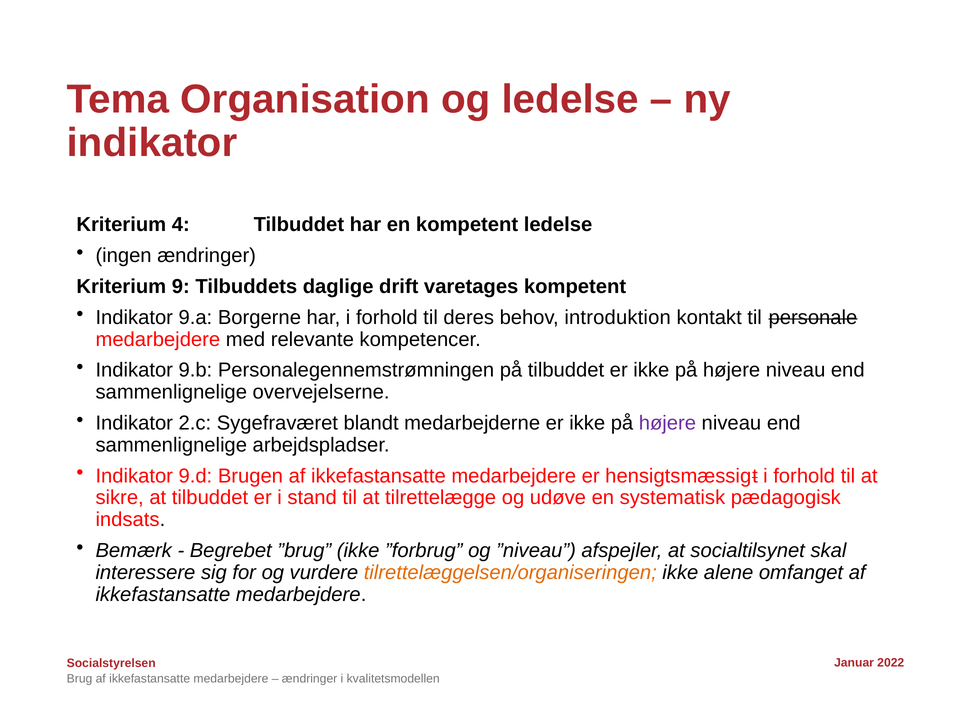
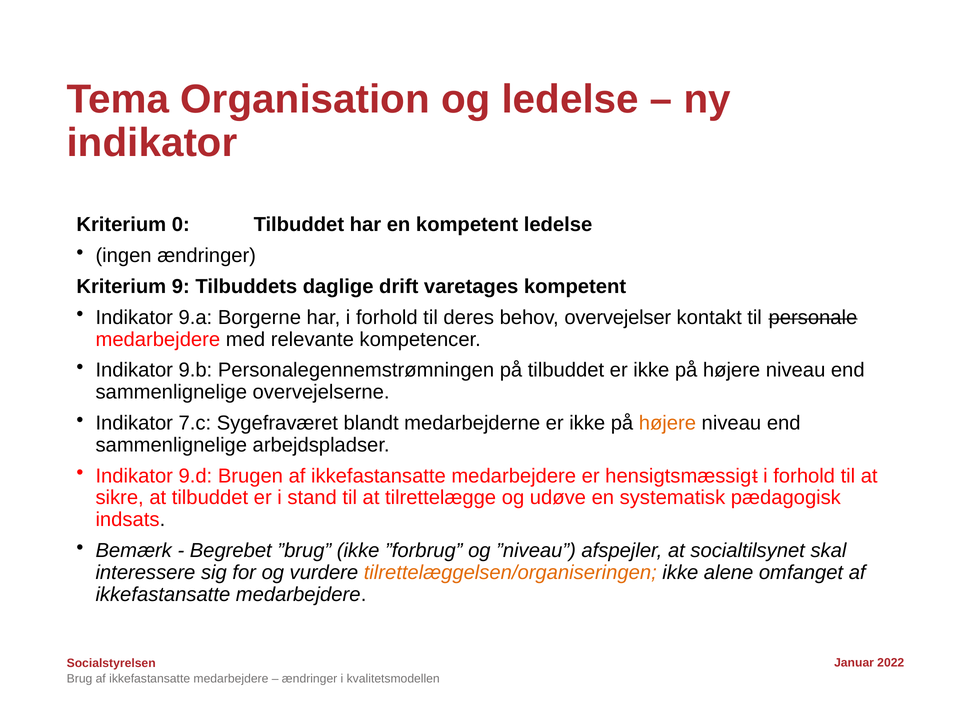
4: 4 -> 0 (181, 225)
introduktion: introduktion -> overvejelser (618, 318)
2.c: 2.c -> 7.c (195, 423)
højere colour: purple -> orange (667, 423)
